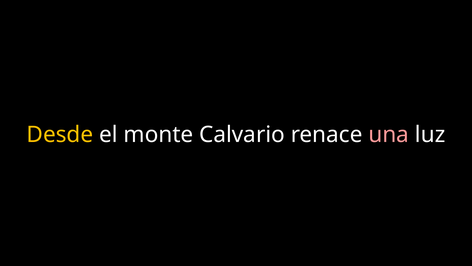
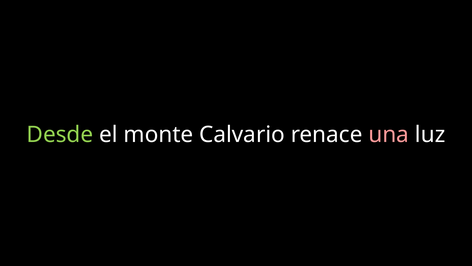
Desde colour: yellow -> light green (60, 134)
